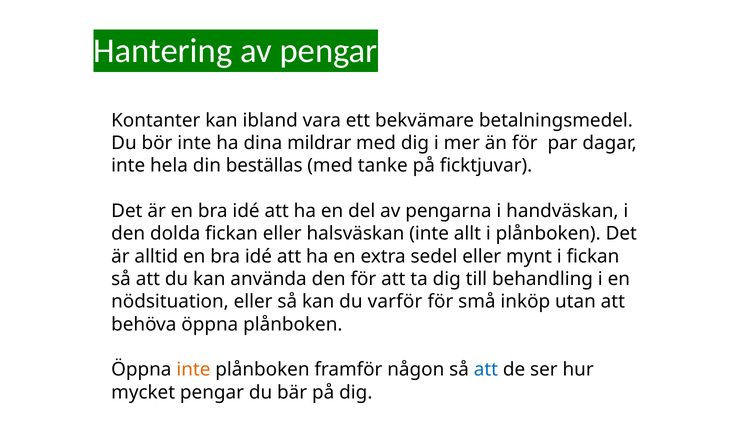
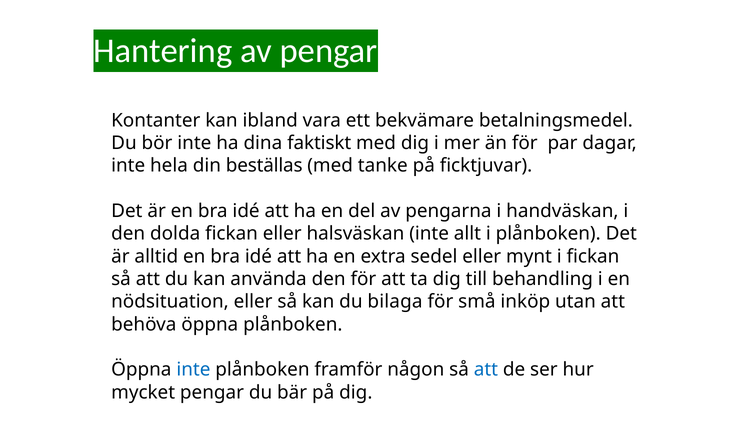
mildrar: mildrar -> faktiskt (319, 143)
varför: varför -> bilaga (395, 302)
inte colour: orange -> blue (193, 370)
